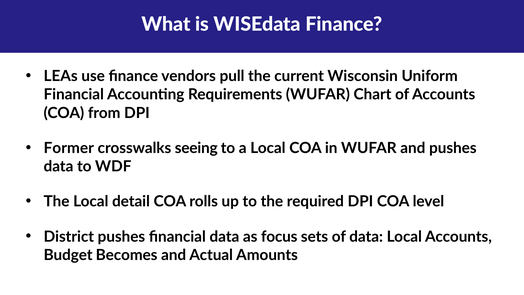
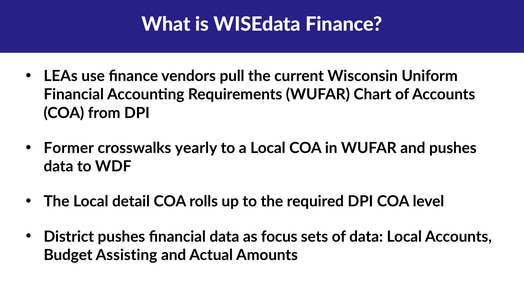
seeing: seeing -> yearly (196, 148)
Becomes: Becomes -> Assisting (127, 255)
